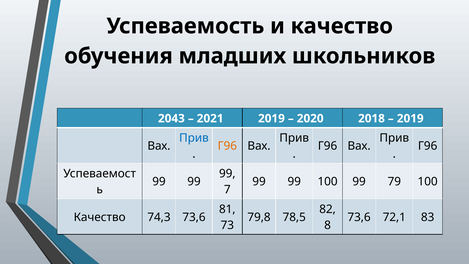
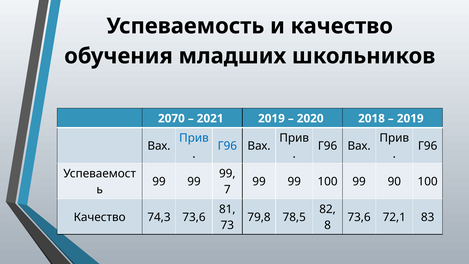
2043: 2043 -> 2070 (171, 118)
Г96 colour: orange -> blue (227, 146)
79: 79 -> 90 (394, 182)
